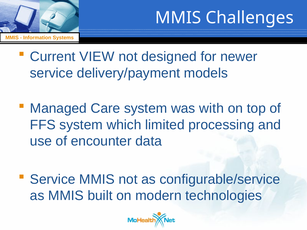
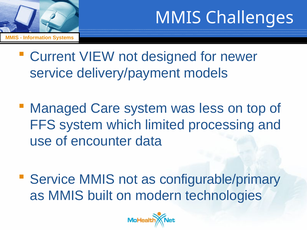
with: with -> less (212, 109)
configurable/service: configurable/service -> configurable/primary (220, 180)
